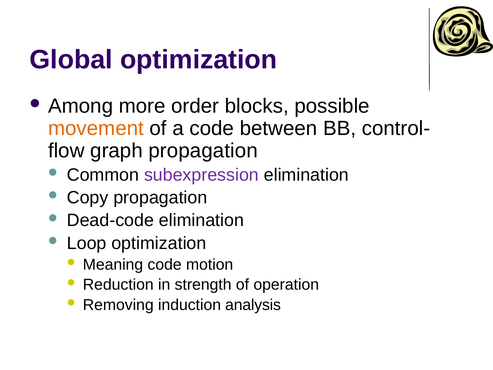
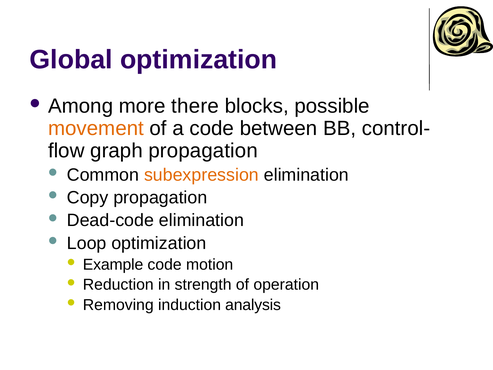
order: order -> there (195, 106)
subexpression colour: purple -> orange (201, 175)
Meaning: Meaning -> Example (113, 264)
